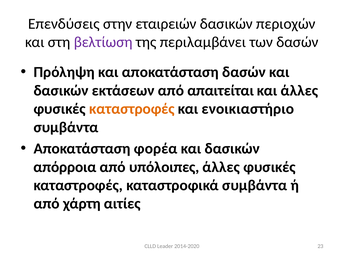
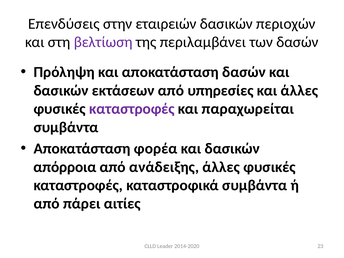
απαιτείται: απαιτείται -> υπηρεσίες (221, 91)
καταστροφές colour: orange -> purple (132, 109)
ενοικιαστήριο: ενοικιαστήριο -> παραχωρείται (248, 109)
υπόλοιπες: υπόλοιπες -> ανάδειξης (164, 167)
χάρτη: χάρτη -> πάρει (82, 204)
